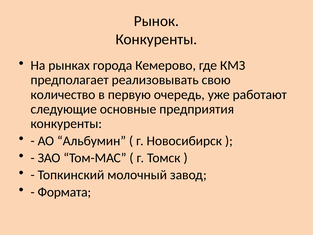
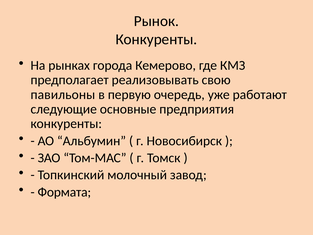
количество: количество -> павильоны (63, 95)
